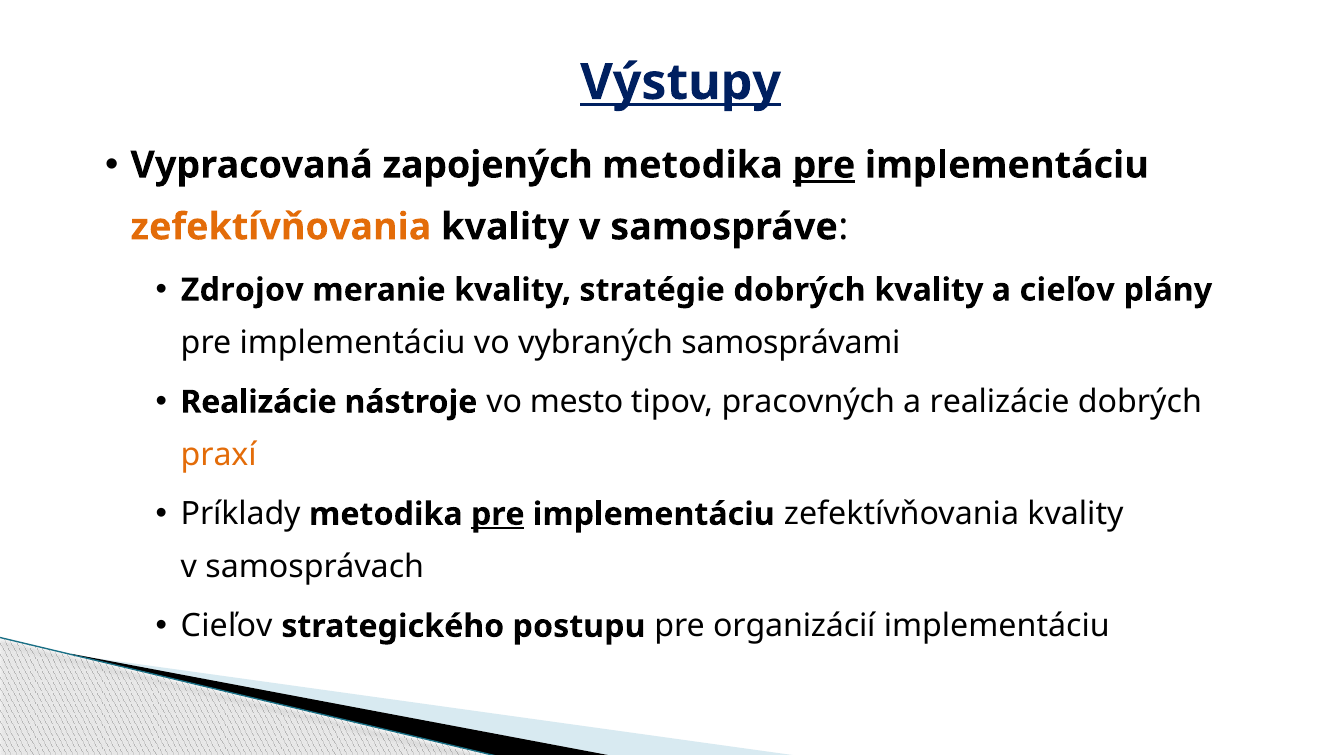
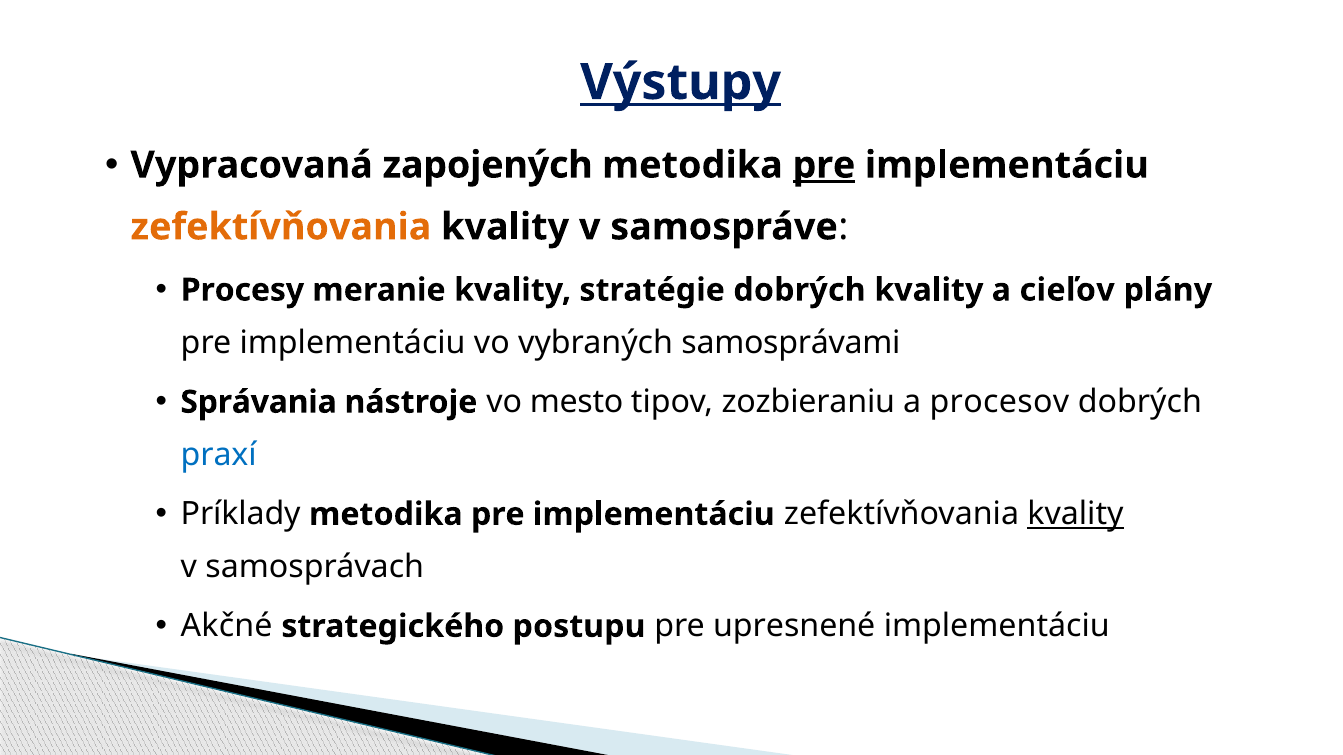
Zdrojov: Zdrojov -> Procesy (242, 290)
Realizácie: Realizácie -> Správania (259, 402)
pracovných: pracovných -> zozbieraniu (808, 402)
a realizácie: realizácie -> procesov (999, 402)
praxí colour: orange -> blue (219, 455)
pre underline: present -> none (498, 515)
kvality underline: none -> present (1075, 515)
Cieľov: Cieľov -> Akčné (227, 627)
organizácií: organizácií -> upresnené (794, 627)
